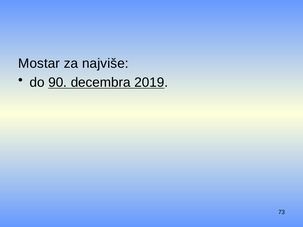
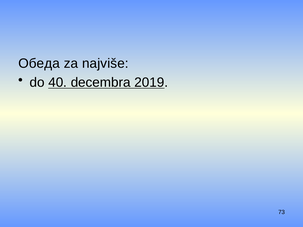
Mostar: Mostar -> Обеда (39, 64)
90: 90 -> 40 (58, 82)
